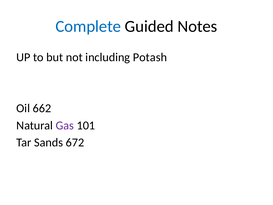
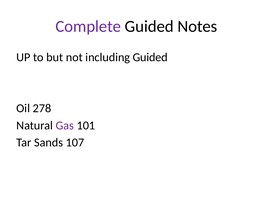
Complete colour: blue -> purple (88, 26)
including Potash: Potash -> Guided (150, 57)
662: 662 -> 278 (42, 108)
672: 672 -> 107 (75, 142)
